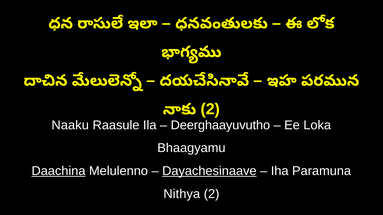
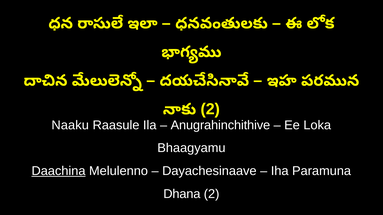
Deerghaayuvutho: Deerghaayuvutho -> Anugrahinchithive (220, 125)
Dayachesinaave underline: present -> none (209, 171)
Nithya: Nithya -> Dhana (182, 194)
